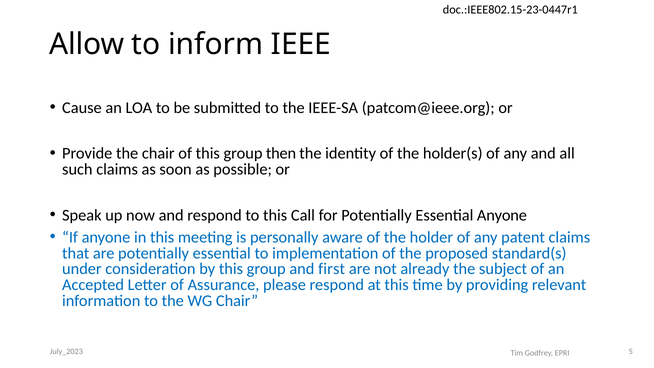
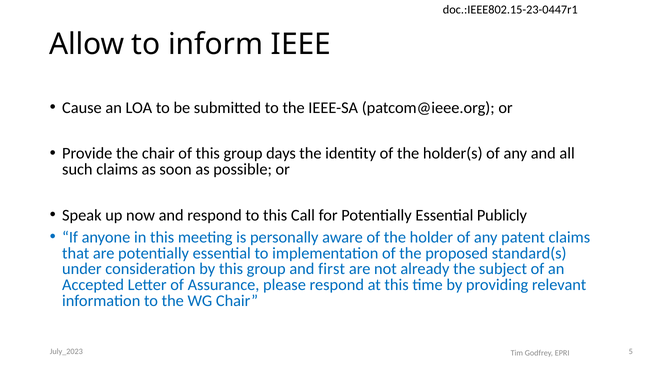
then: then -> days (281, 153)
Essential Anyone: Anyone -> Publicly (502, 215)
